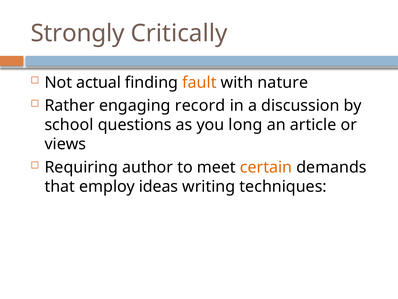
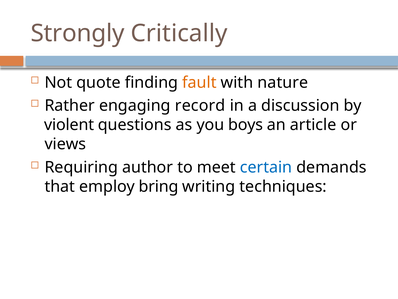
actual: actual -> quote (98, 82)
school: school -> violent (69, 125)
long: long -> boys (246, 125)
certain colour: orange -> blue (266, 167)
ideas: ideas -> bring (159, 186)
